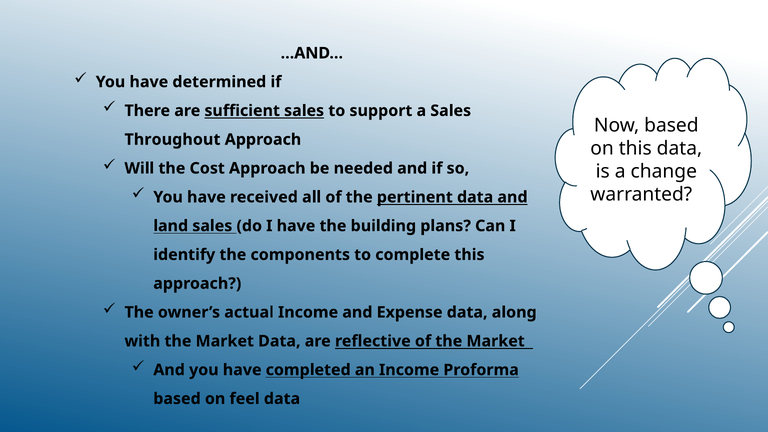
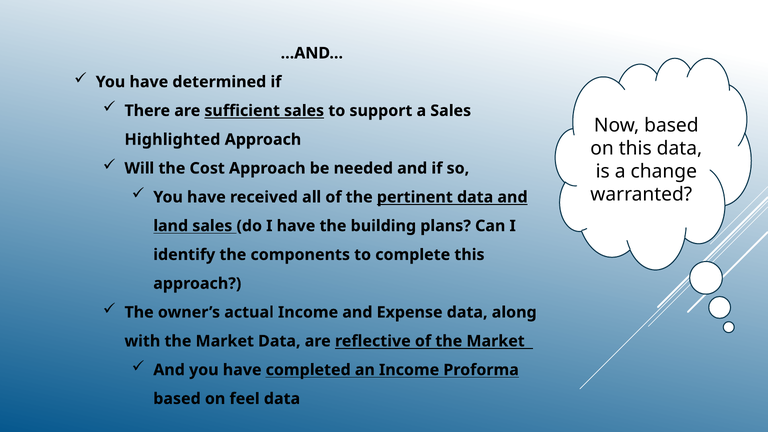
Throughout: Throughout -> Highlighted (172, 140)
